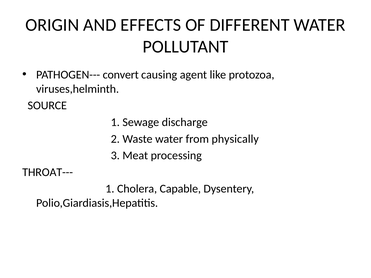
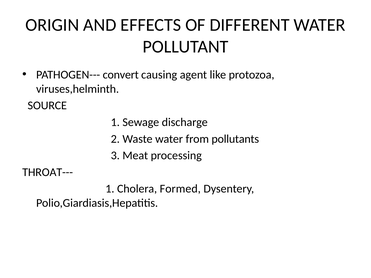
physically: physically -> pollutants (235, 139)
Capable: Capable -> Formed (180, 189)
